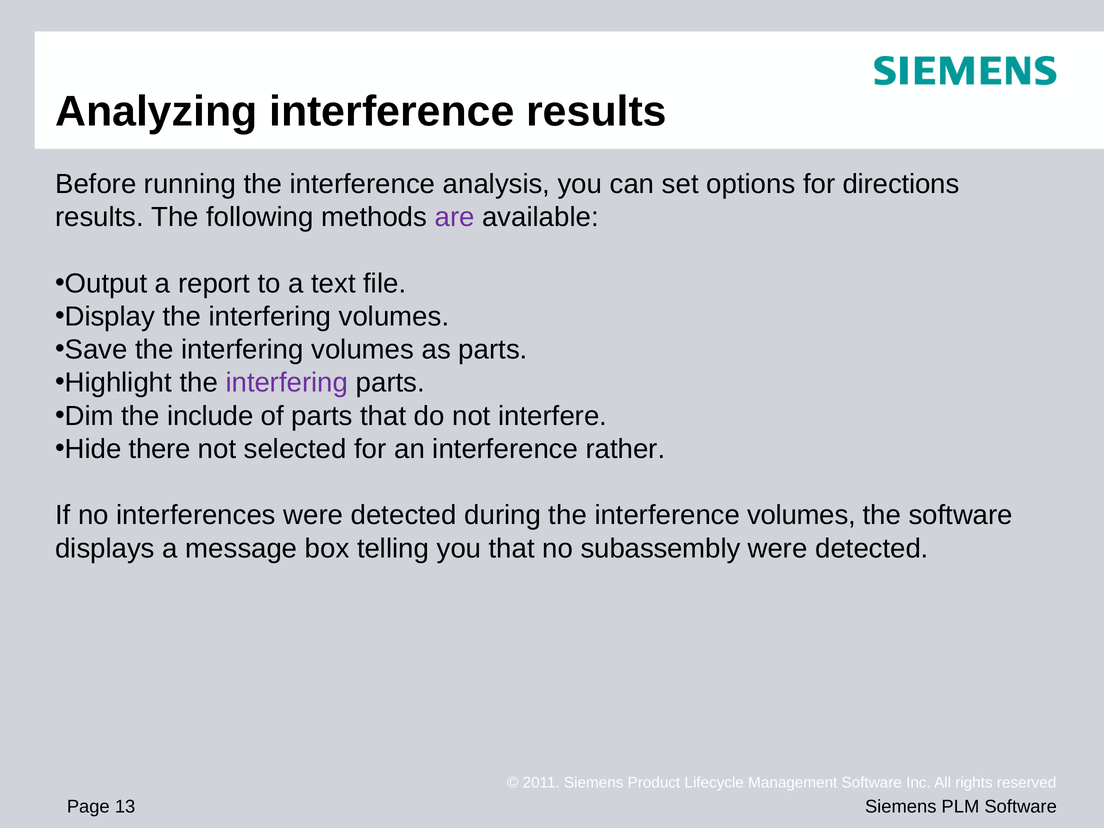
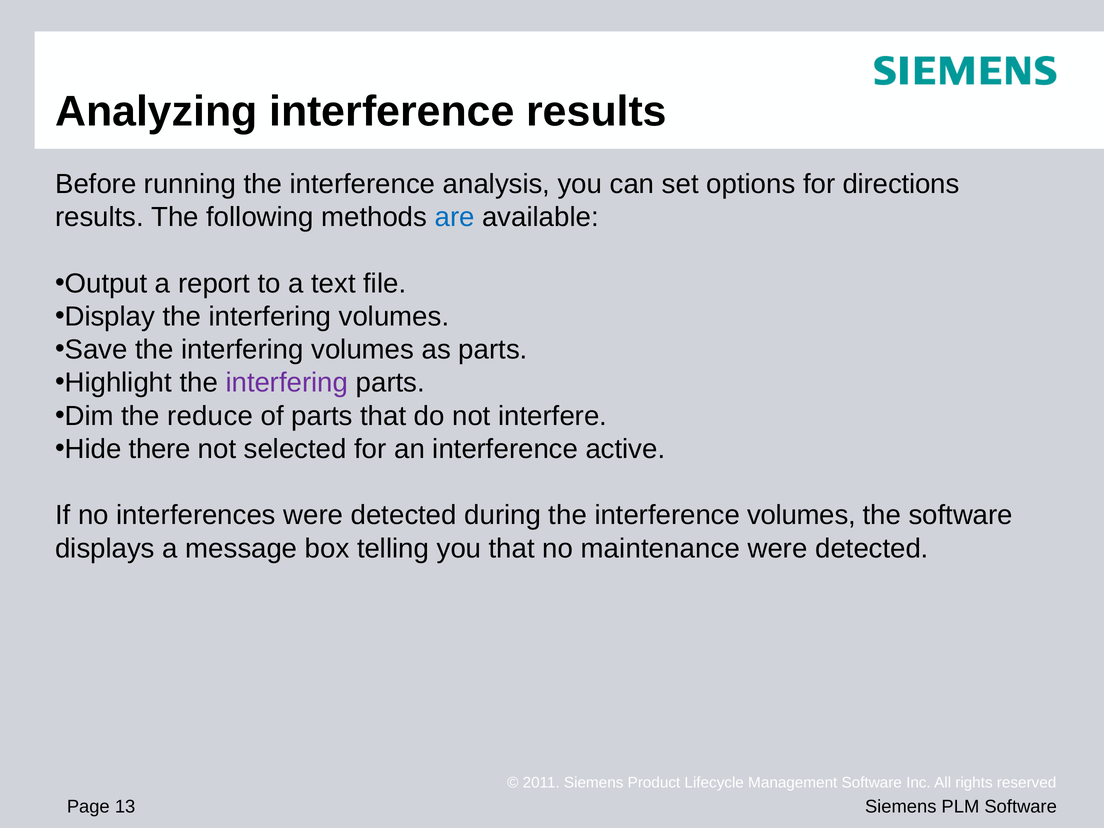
are colour: purple -> blue (455, 217)
include: include -> reduce (210, 416)
rather: rather -> active (625, 449)
subassembly: subassembly -> maintenance (660, 548)
